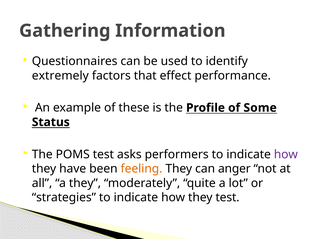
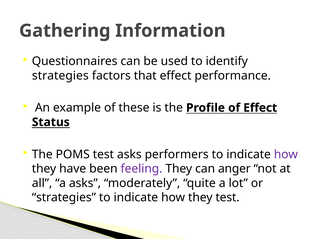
extremely: extremely -> strategies (60, 76)
of Some: Some -> Effect (260, 108)
feeling colour: orange -> purple (141, 169)
a they: they -> asks (85, 183)
